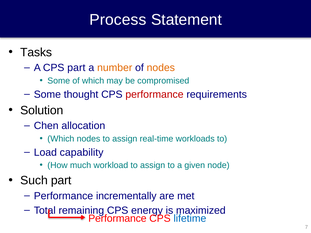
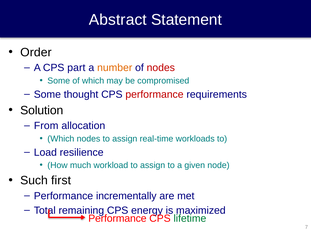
Process: Process -> Abstract (118, 20)
Tasks: Tasks -> Order (36, 52)
nodes colour: orange -> red (161, 68)
Chen: Chen -> From (46, 126)
capability: capability -> resilience (82, 153)
Such part: part -> first (61, 181)
lifetime colour: blue -> green (190, 219)
